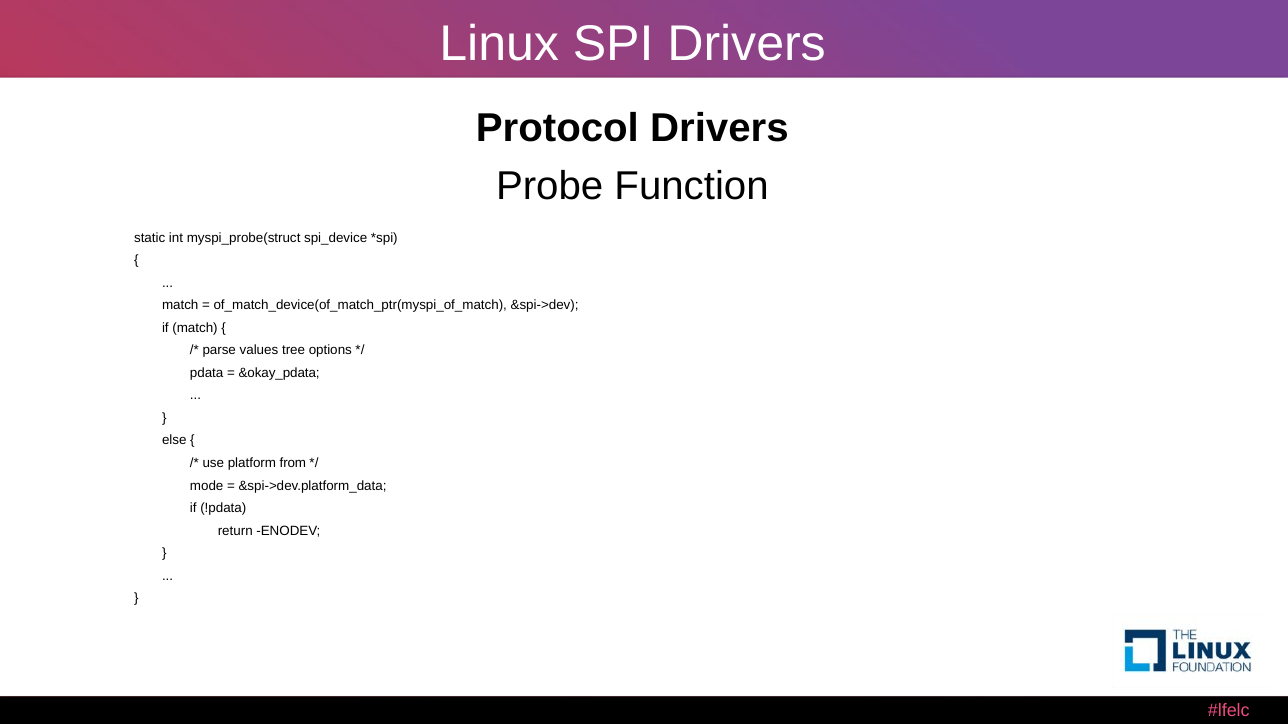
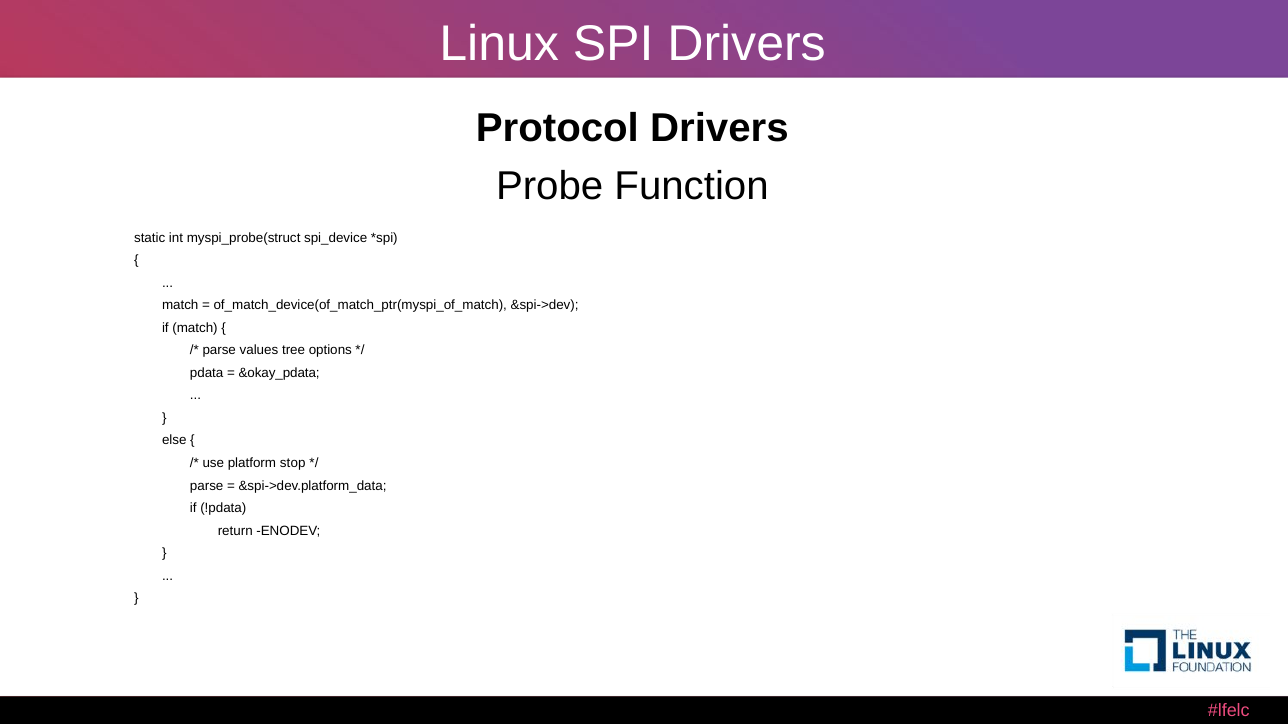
from: from -> stop (293, 463)
mode: mode -> parse (207, 486)
